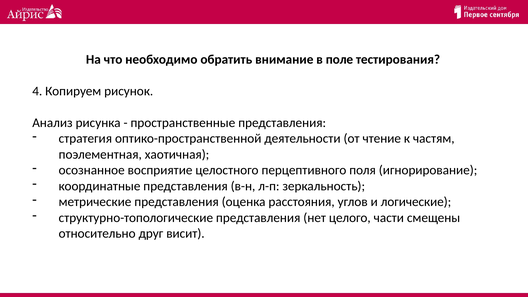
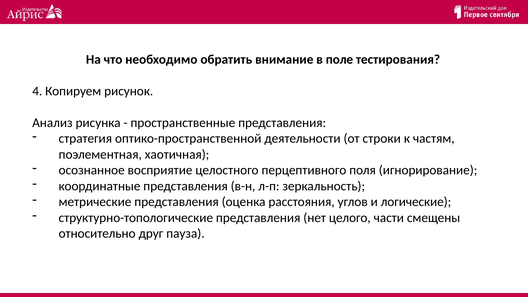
чтение: чтение -> строки (382, 139)
висит: висит -> пауза (185, 234)
